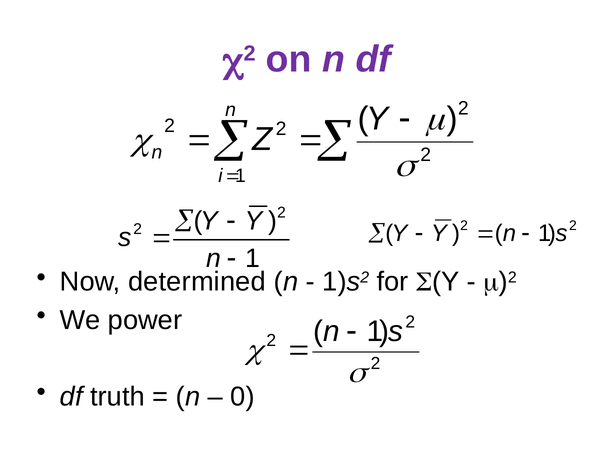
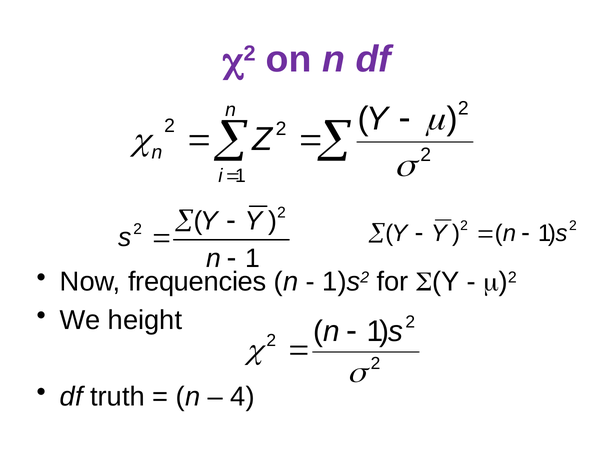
determined: determined -> frequencies (197, 282)
power: power -> height (145, 320)
0: 0 -> 4 (243, 396)
